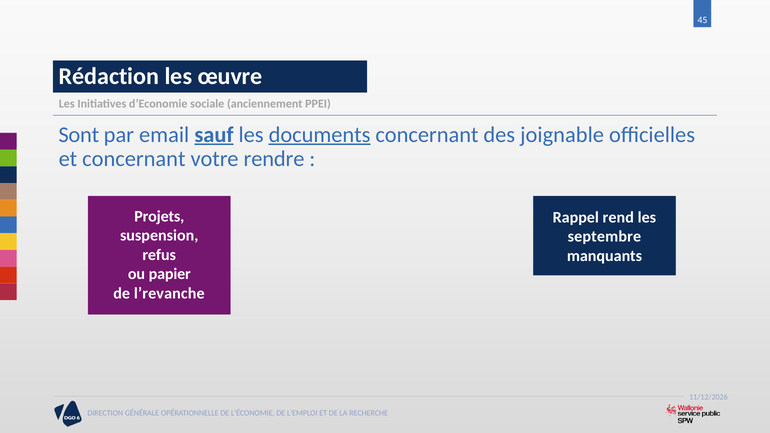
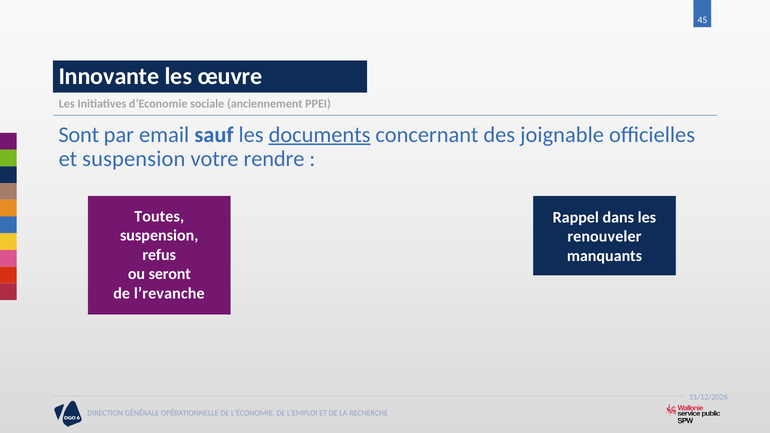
Rédaction: Rédaction -> Innovante (109, 76)
sauf underline: present -> none (214, 135)
et concernant: concernant -> suspension (134, 159)
Projets: Projets -> Toutes (159, 216)
rend: rend -> dans (618, 217)
septembre: septembre -> renouveler (604, 237)
papier: papier -> seront (170, 274)
